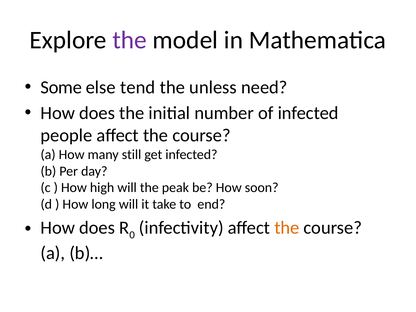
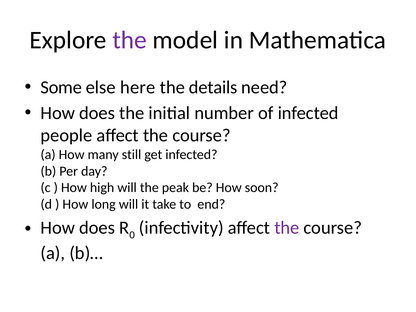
tend: tend -> here (138, 87)
unless: unless -> details (213, 87)
the colour: orange -> purple (287, 228)
